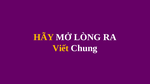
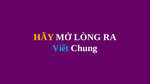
Viết colour: yellow -> light blue (61, 48)
